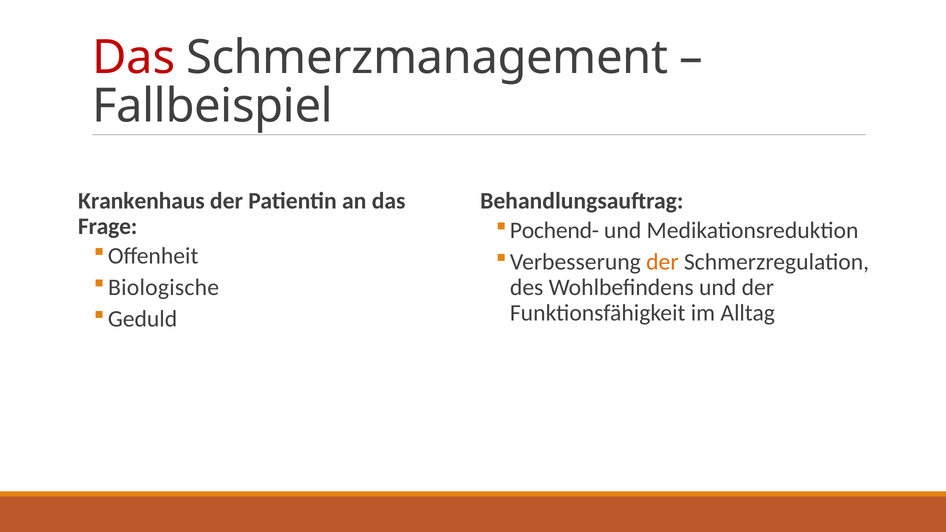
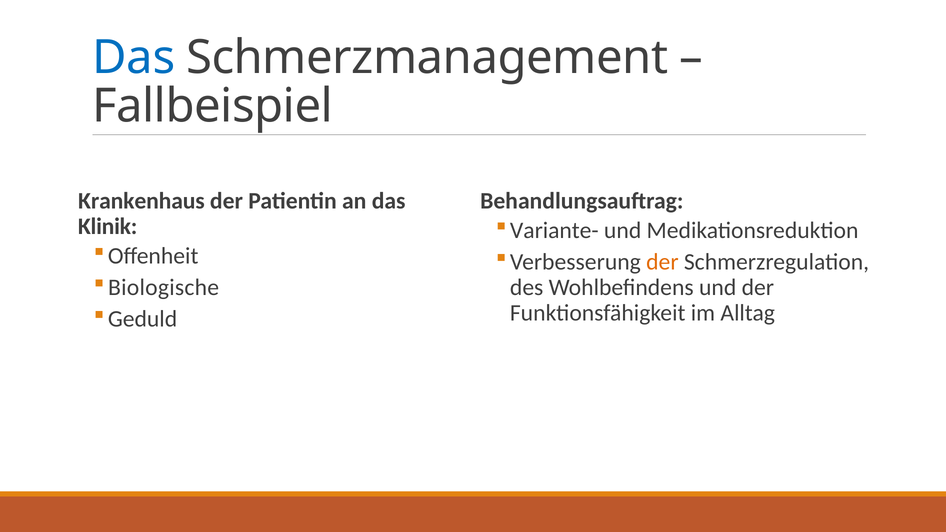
Das colour: red -> blue (134, 58)
Frage: Frage -> Klinik (108, 226)
Pochend-: Pochend- -> Variante- (554, 230)
